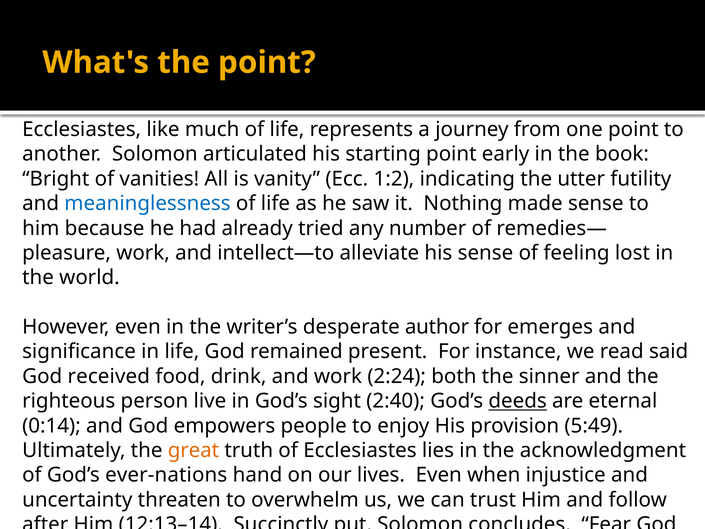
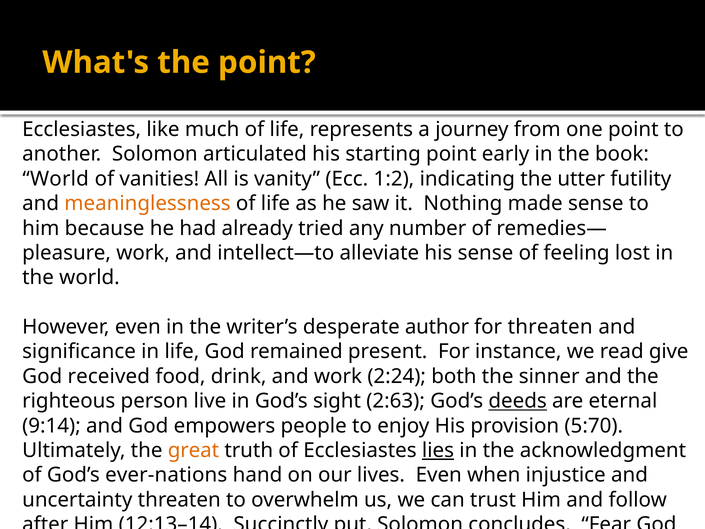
Bright: Bright -> World (56, 179)
meaninglessness colour: blue -> orange (148, 203)
for emerges: emerges -> threaten (550, 327)
said: said -> give (669, 351)
2:40: 2:40 -> 2:63 (396, 401)
0:14: 0:14 -> 9:14 (51, 426)
5:49: 5:49 -> 5:70 (594, 426)
lies underline: none -> present (438, 450)
